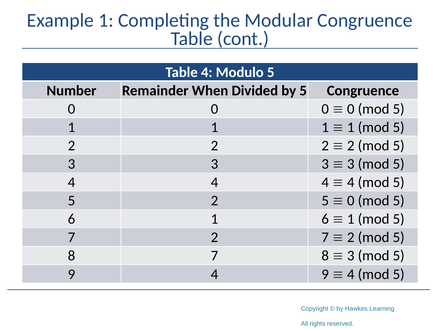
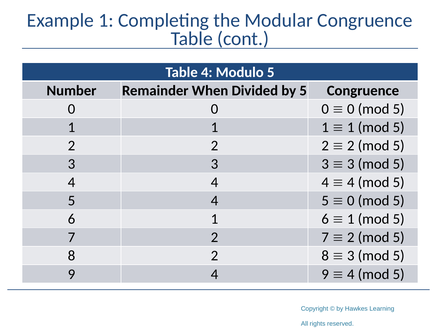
2: 2 -> 4 (215, 201)
8 7: 7 -> 2 (215, 256)
